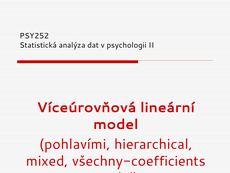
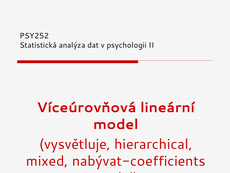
pohlavími: pohlavími -> vysvětluje (75, 144)
všechny-coefficients: všechny-coefficients -> nabývat-coefficients (139, 161)
